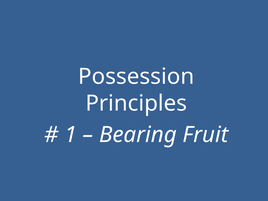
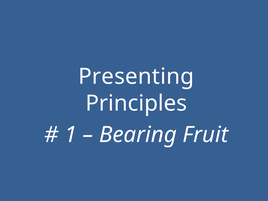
Possession: Possession -> Presenting (136, 77)
